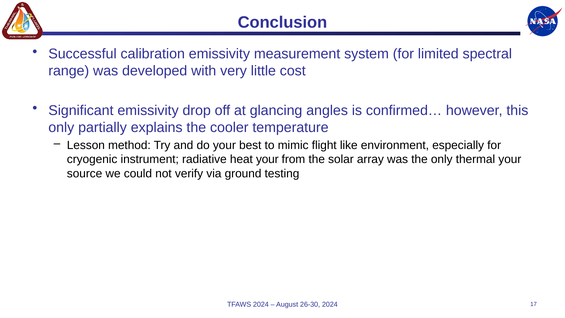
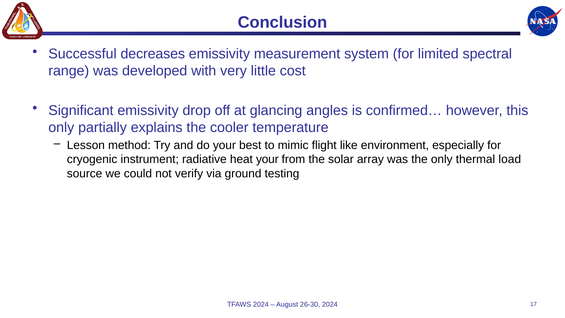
calibration: calibration -> decreases (153, 54)
thermal your: your -> load (510, 159)
